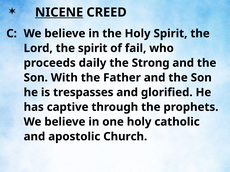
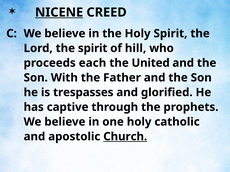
fail: fail -> hill (136, 48)
daily: daily -> each (92, 63)
Strong: Strong -> United (151, 63)
Church underline: none -> present (125, 137)
